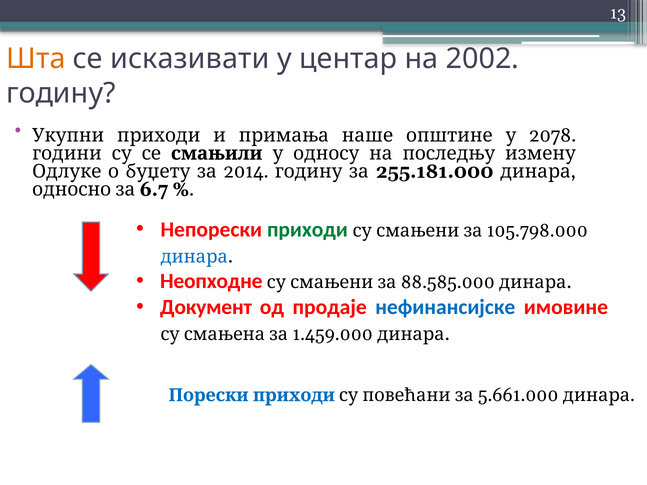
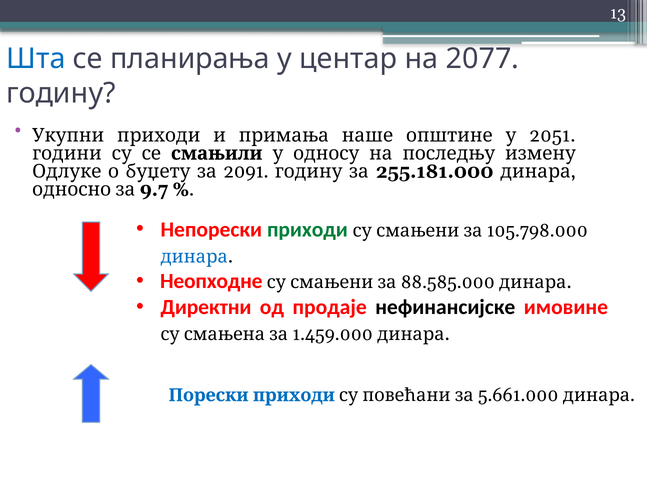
Шта colour: orange -> blue (36, 59)
исказивати: исказивати -> планирања (190, 59)
2002: 2002 -> 2077 (482, 59)
2078: 2078 -> 2051 (552, 135)
2014: 2014 -> 2091 (246, 172)
6.7: 6.7 -> 9.7 (154, 190)
Документ: Документ -> Директни (206, 307)
нефинансијске colour: blue -> black (445, 307)
